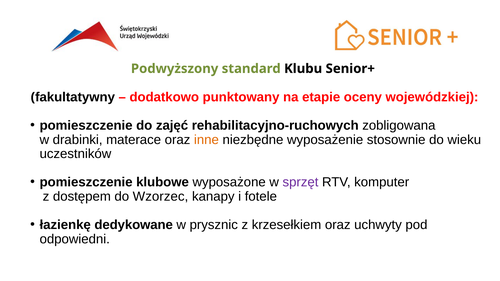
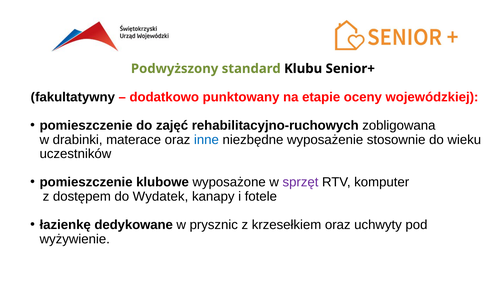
inne colour: orange -> blue (206, 140)
Wzorzec: Wzorzec -> Wydatek (161, 197)
odpowiedni: odpowiedni -> wyżywienie (75, 239)
